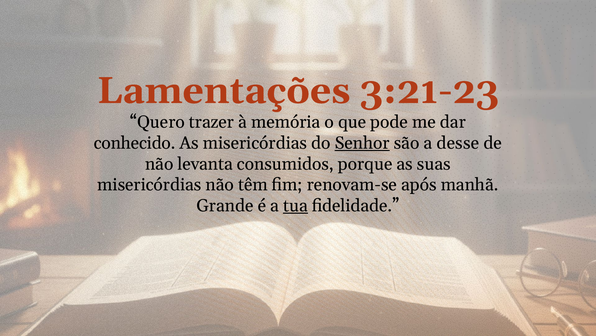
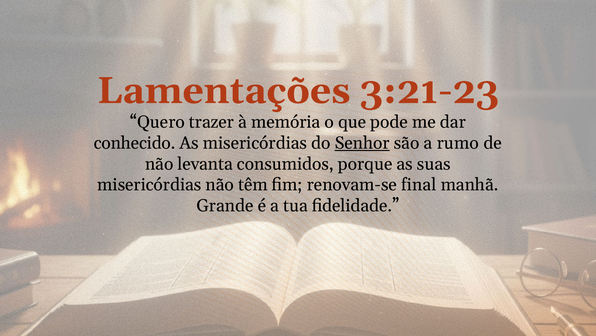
desse: desse -> rumo (458, 143)
após: após -> final (419, 184)
tua underline: present -> none (296, 205)
